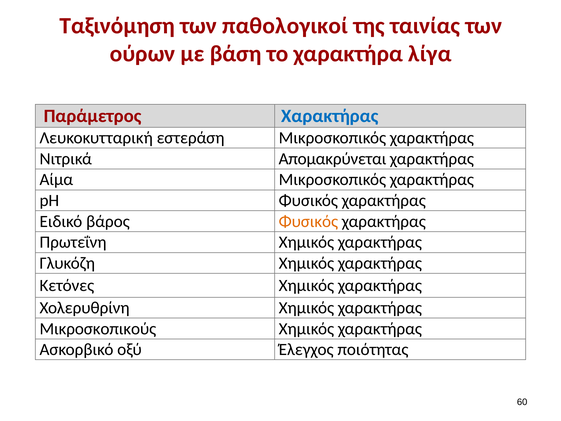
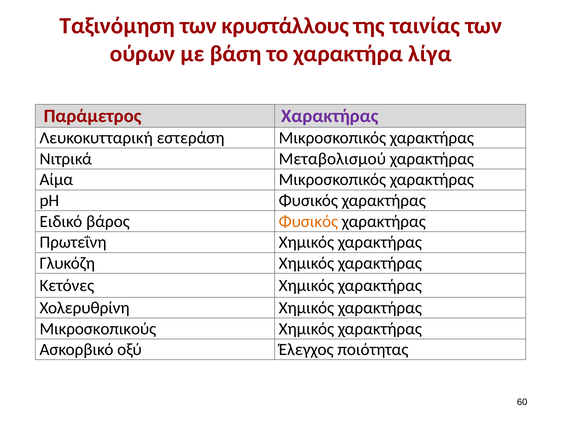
παθολογικοί: παθολογικοί -> κρυστάλλους (285, 26)
Χαρακτήρας colour: blue -> purple (330, 116)
Απομακρύνεται: Απομακρύνεται -> Μεταβολισμού (332, 159)
